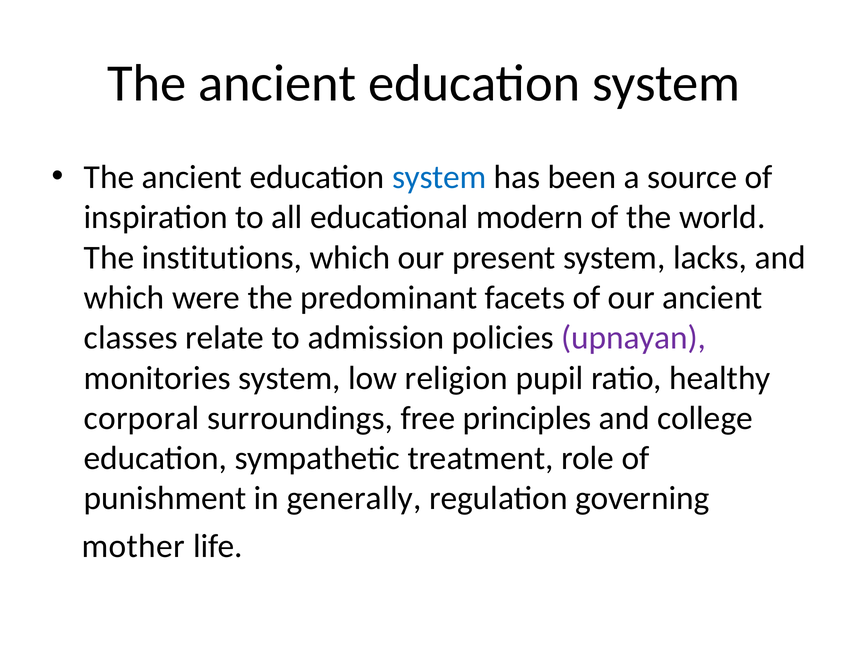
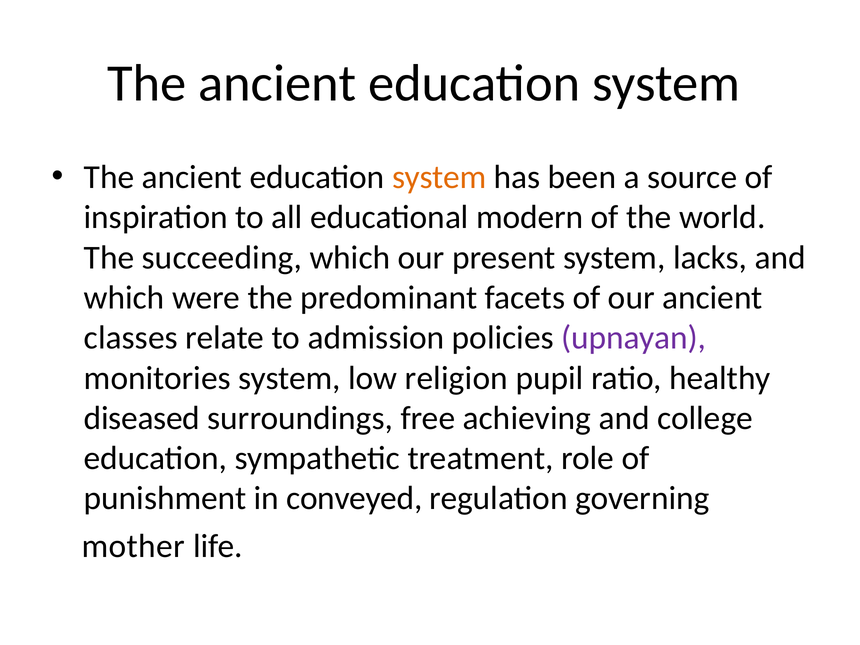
system colour: blue -> orange (439, 177)
institutions: institutions -> succeeding (222, 258)
corporal: corporal -> diseased (142, 418)
principles: principles -> achieving (527, 418)
generally: generally -> conveyed (354, 498)
